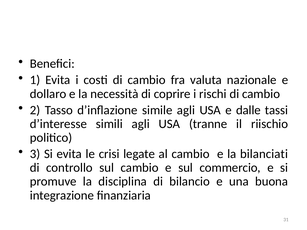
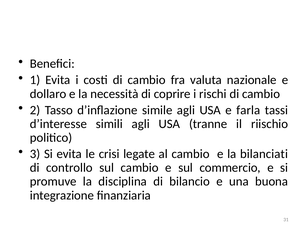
dalle: dalle -> farla (248, 110)
